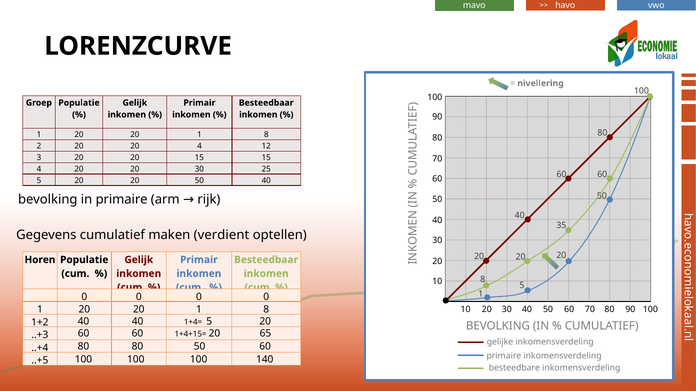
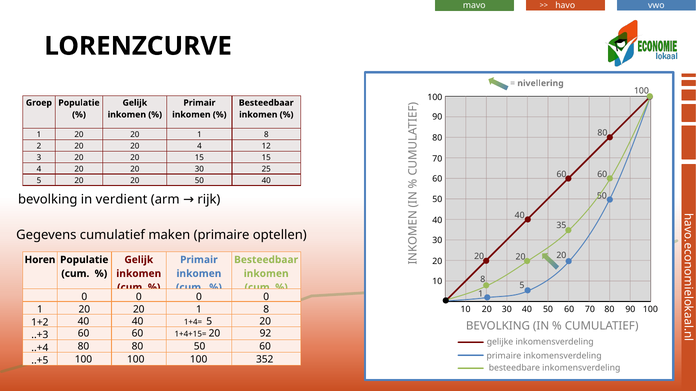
in primaire: primaire -> verdient (122, 200)
maken verdient: verdient -> primaire (222, 235)
65: 65 -> 92 (265, 334)
140: 140 -> 352 (265, 360)
